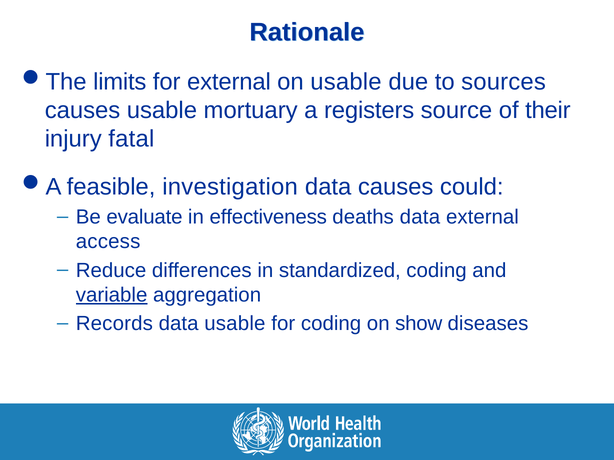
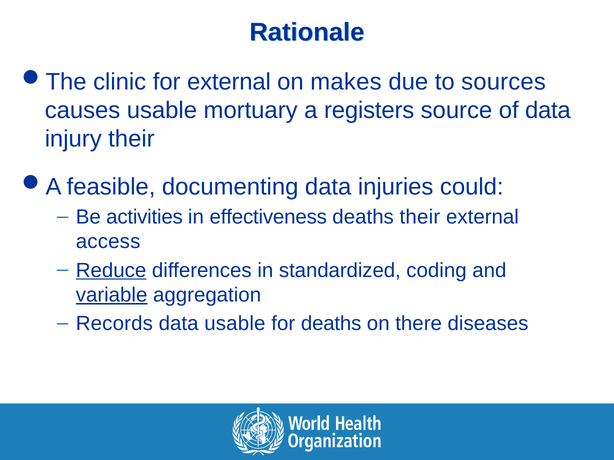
limits: limits -> clinic (120, 82)
on usable: usable -> makes (346, 82)
of their: their -> data (548, 111)
injury fatal: fatal -> their (131, 139)
investigation: investigation -> documenting (230, 187)
data causes: causes -> injuries (396, 187)
evaluate: evaluate -> activities (145, 217)
deaths data: data -> their (420, 217)
Reduce underline: none -> present (111, 271)
for coding: coding -> deaths (331, 324)
show: show -> there (419, 324)
